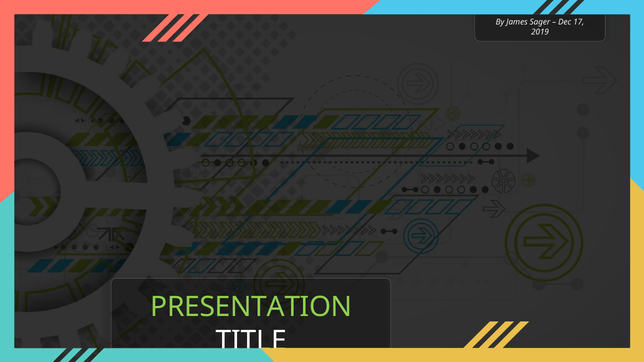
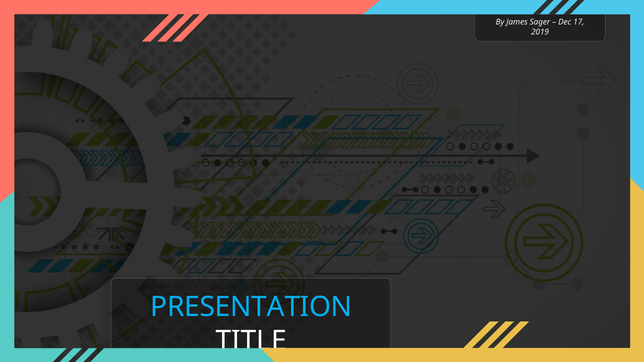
PRESENTATION colour: light green -> light blue (251, 307)
